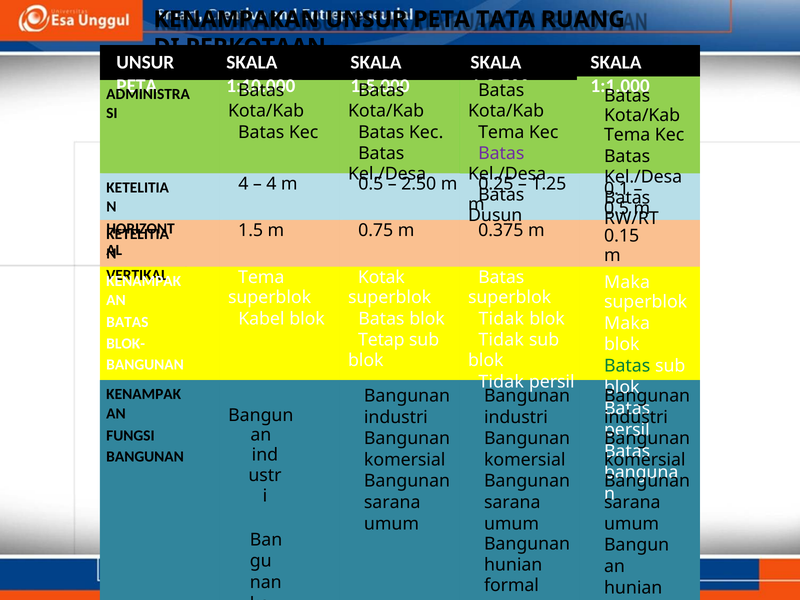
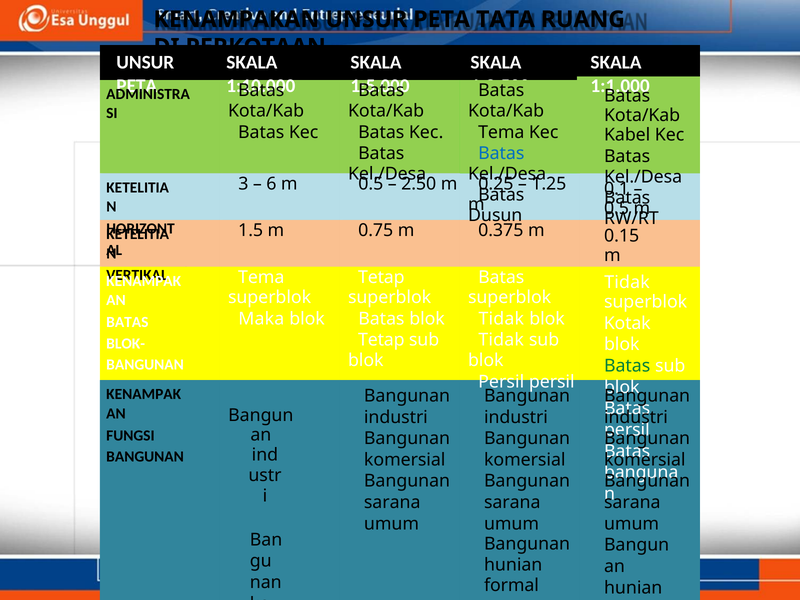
Tema: Tema -> Kabel (627, 135)
Batas colour: purple -> blue (501, 153)
4: 4 -> 3 (243, 184)
4: 4 -> 6 (271, 184)
Kotak: Kotak -> Tetap (381, 277)
Maka: Maka -> Tidak (627, 282)
Kabel: Kabel -> Maka (261, 319)
Maka: Maka -> Kotak (627, 323)
Tidak: Tidak -> Persil (501, 382)
